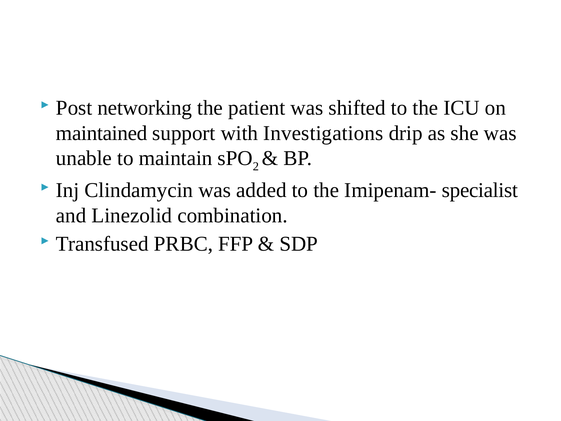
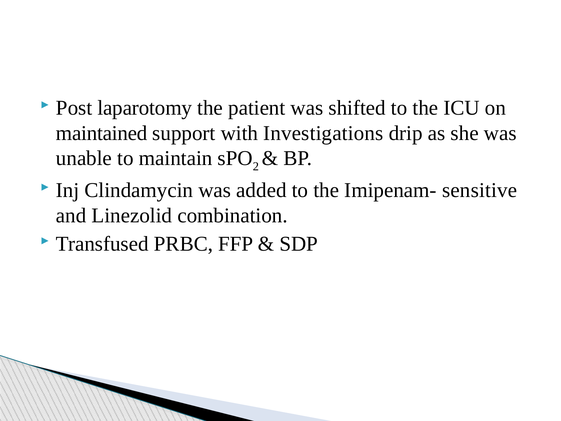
networking: networking -> laparotomy (145, 108)
specialist: specialist -> sensitive (480, 190)
